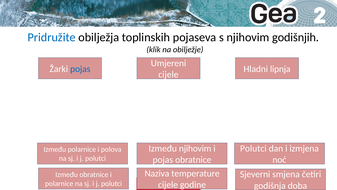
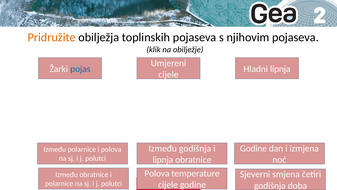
Pridružite colour: blue -> orange (52, 37)
njihovim godišnjih: godišnjih -> pojaseva (296, 37)
Između njihovim: njihovim -> godišnja (195, 148)
Polutci: Polutci -> Godine (253, 148)
pojas: pojas -> lipnja (163, 159)
Naziva: Naziva -> Polova (157, 173)
